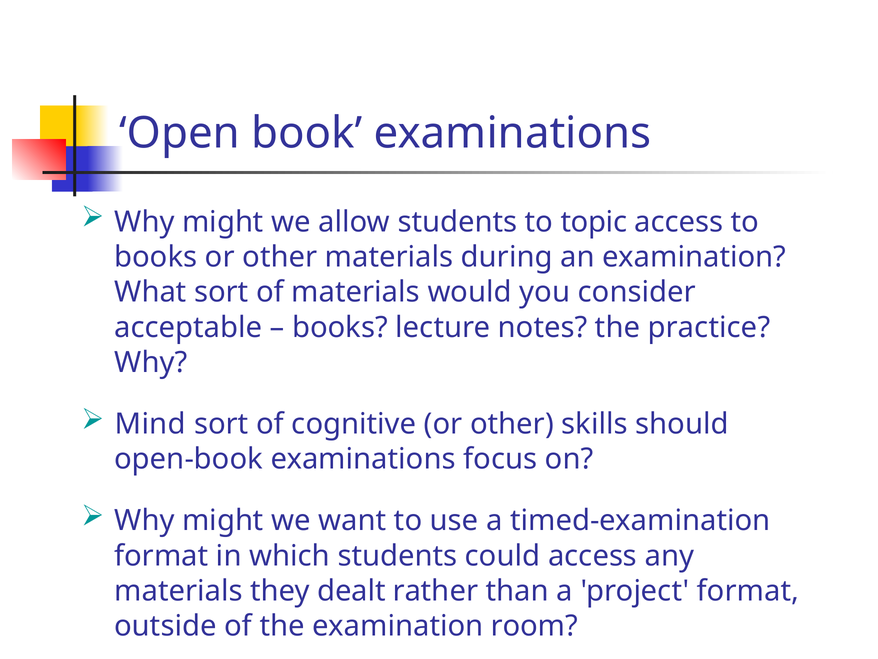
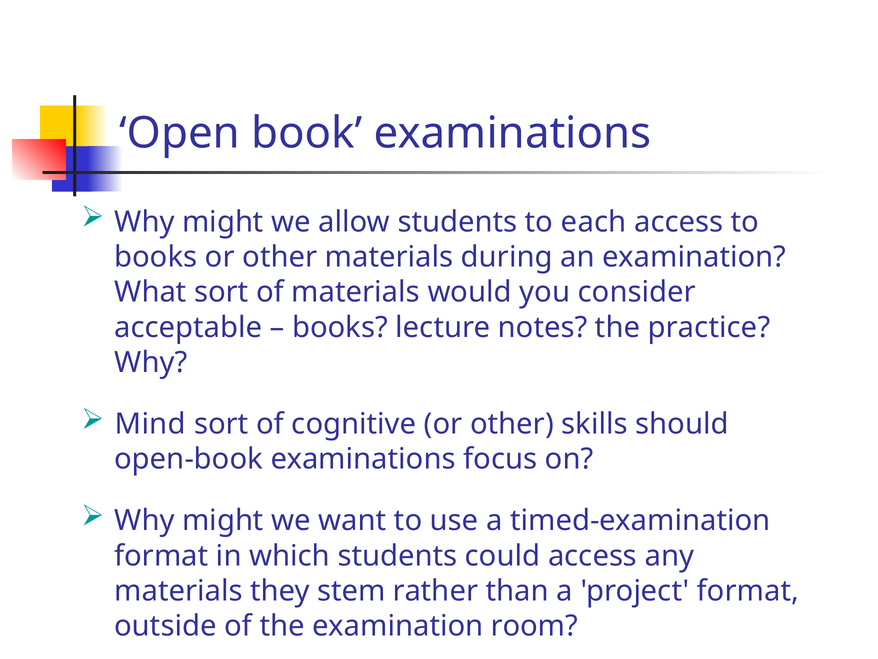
topic: topic -> each (594, 222)
dealt: dealt -> stem (351, 591)
